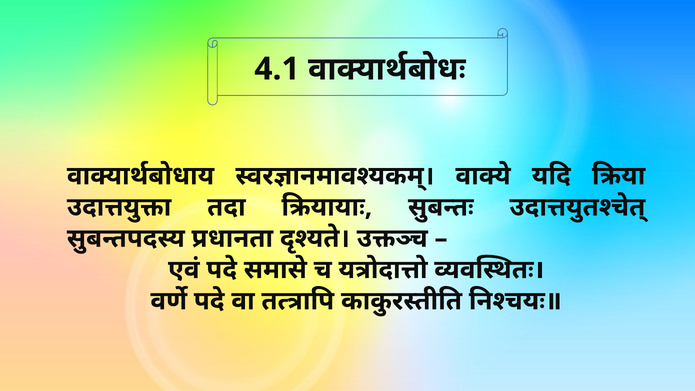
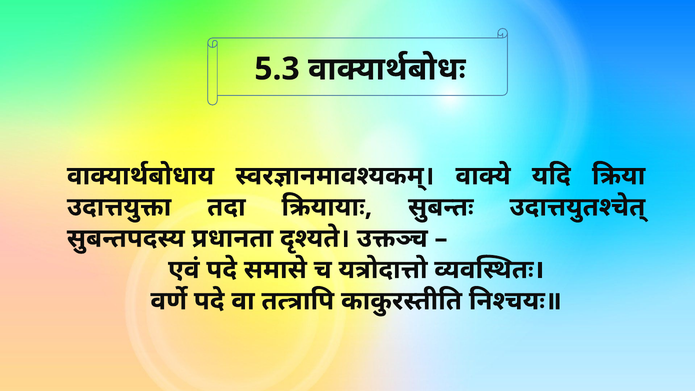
4.1: 4.1 -> 5.3 (277, 69)
